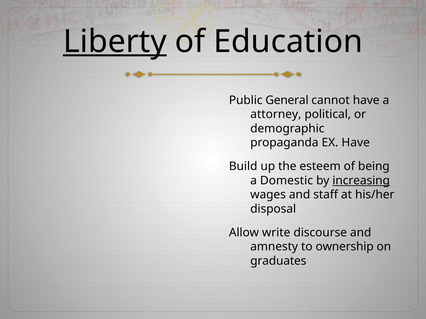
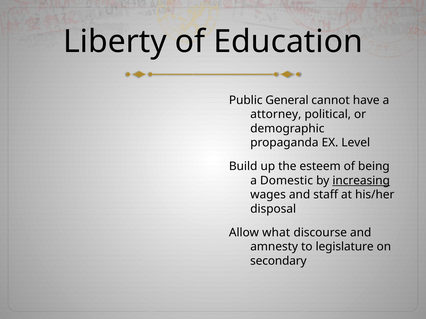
Liberty underline: present -> none (115, 42)
EX Have: Have -> Level (356, 143)
write: write -> what (276, 233)
ownership: ownership -> legislature (345, 247)
graduates: graduates -> secondary (278, 261)
